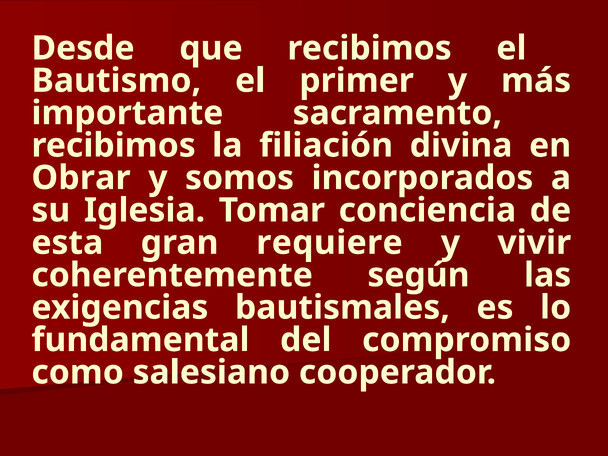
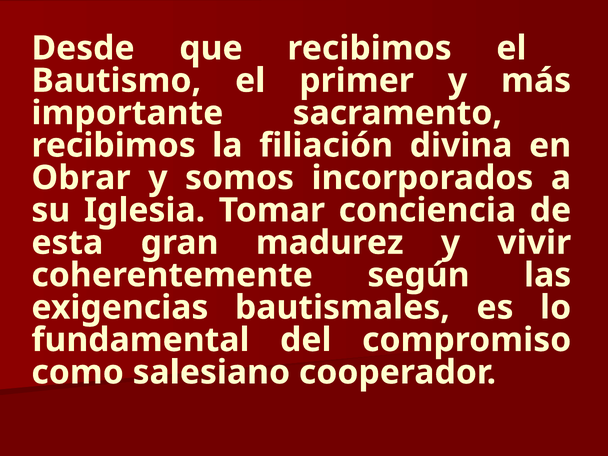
requiere: requiere -> madurez (330, 243)
